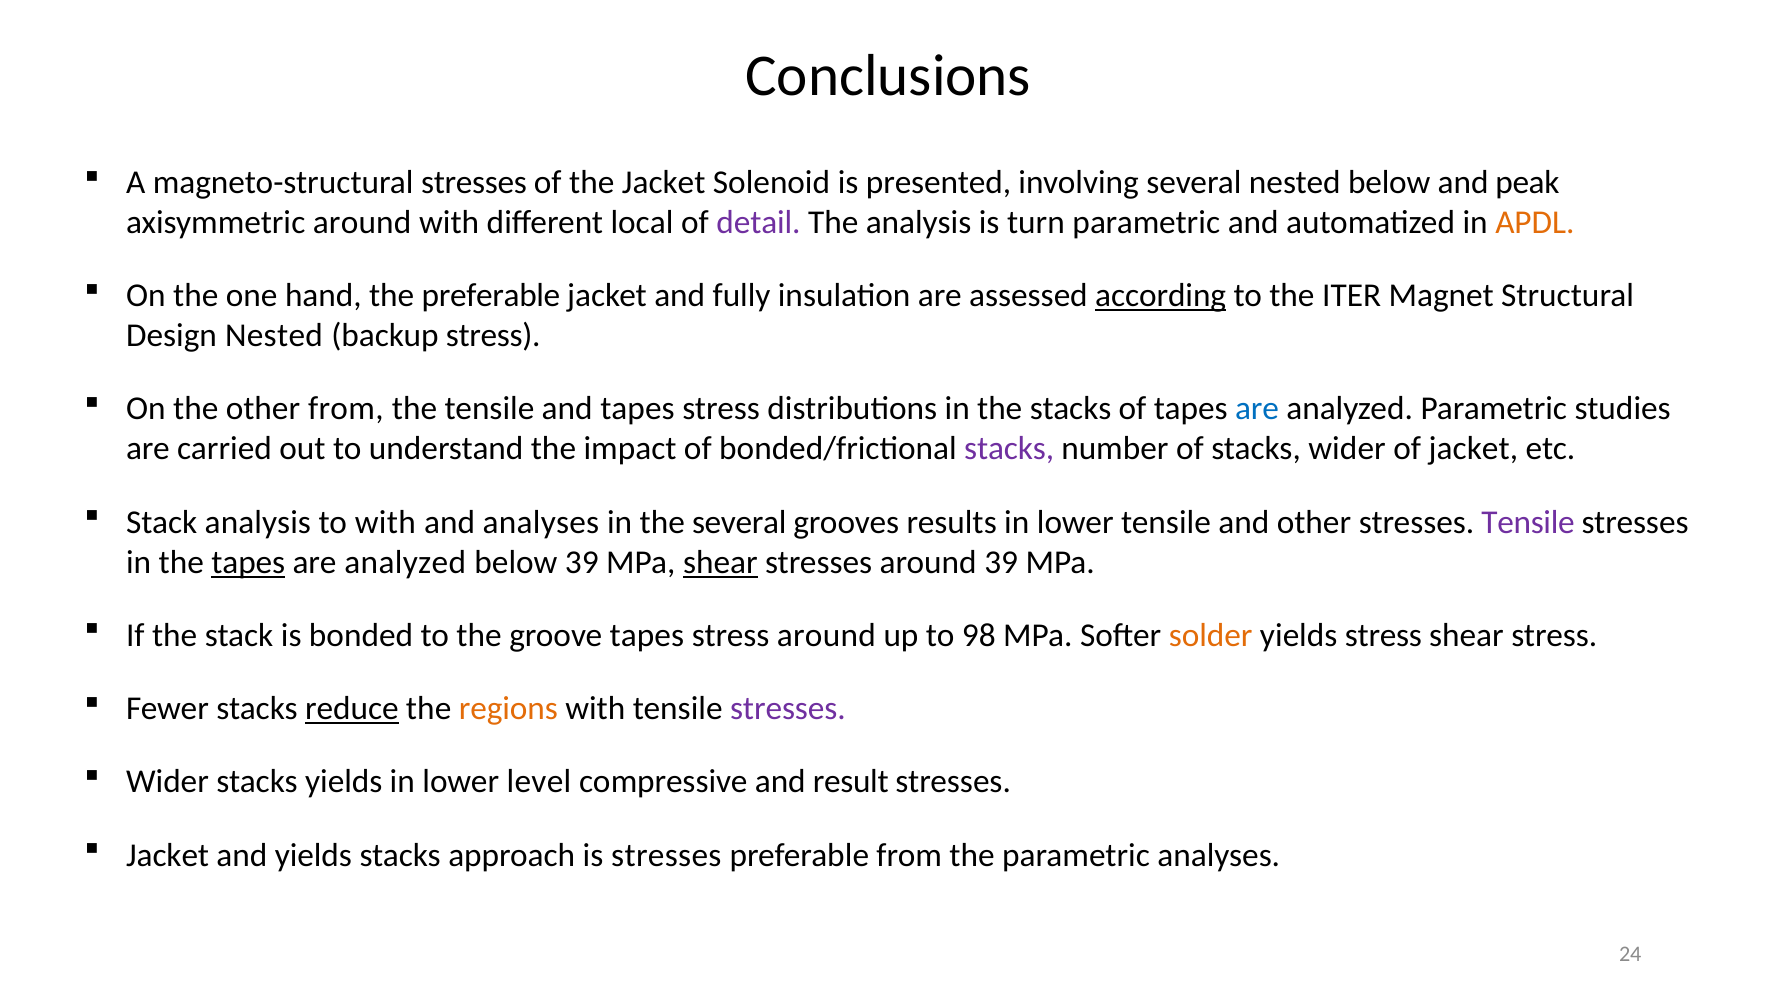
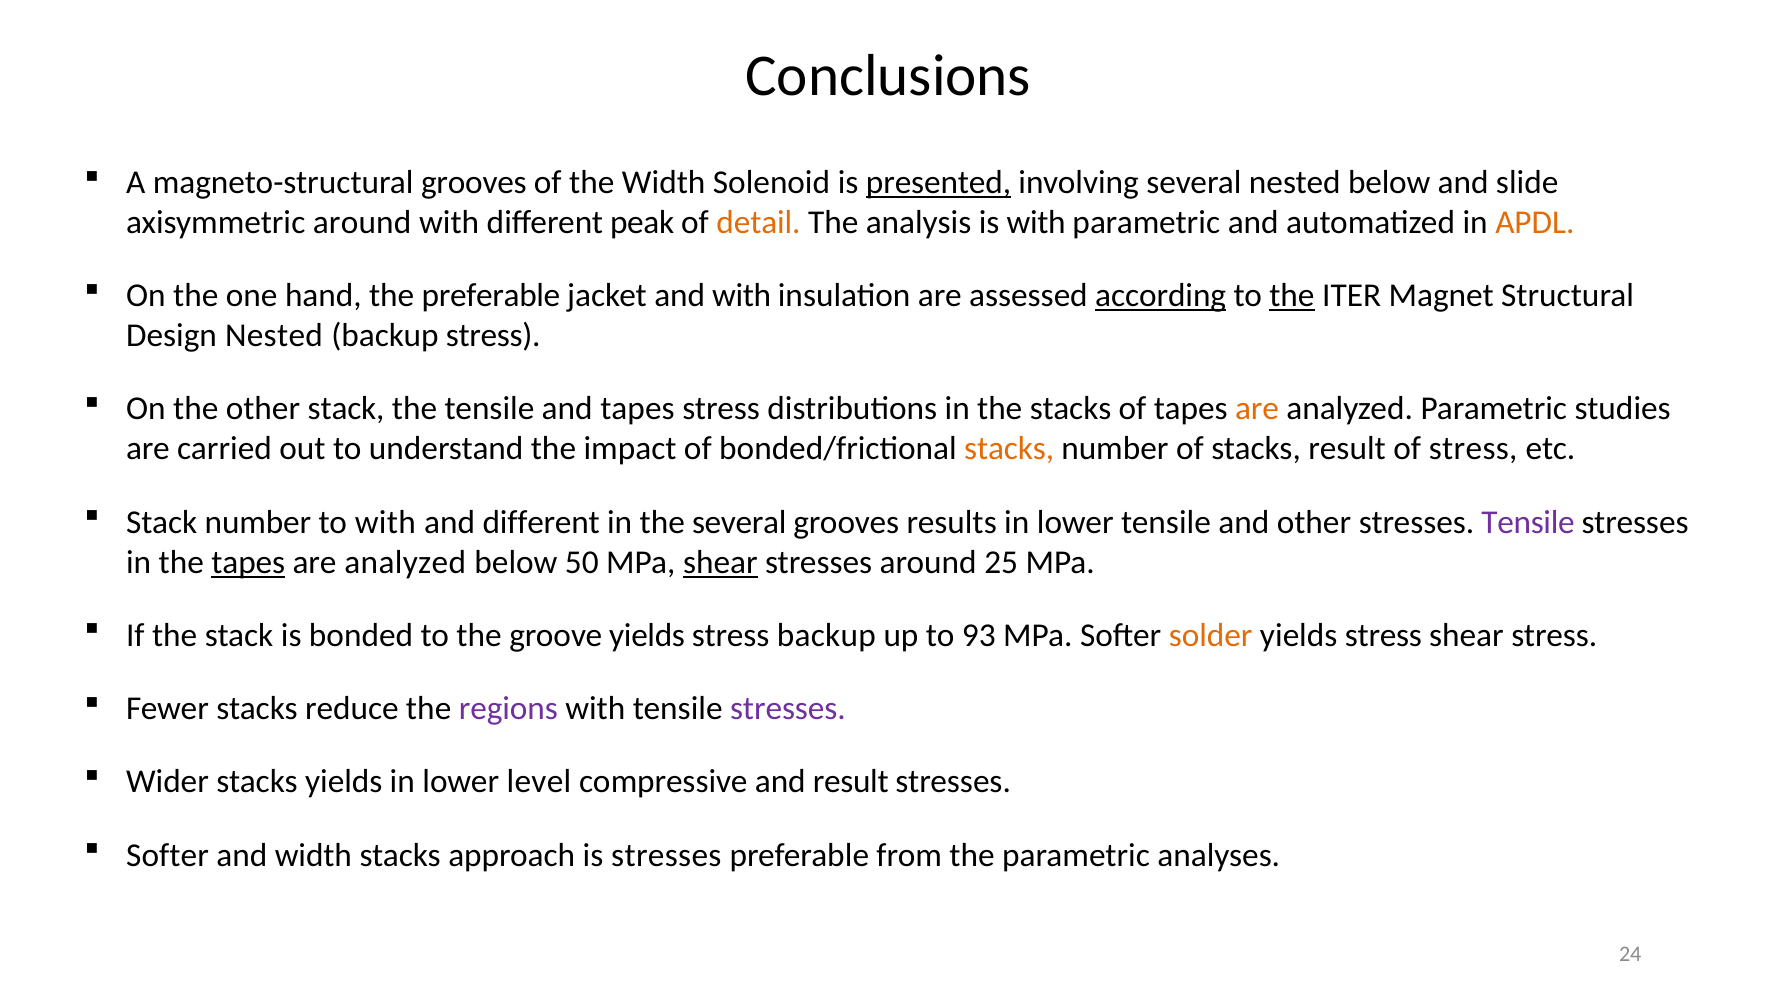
magneto-structural stresses: stresses -> grooves (474, 183)
the Jacket: Jacket -> Width (664, 183)
presented underline: none -> present (938, 183)
peak: peak -> slide (1527, 183)
local: local -> peak (642, 223)
detail colour: purple -> orange (759, 223)
is turn: turn -> with (1036, 223)
and fully: fully -> with (742, 296)
the underline: none -> present (1292, 296)
other from: from -> stack (346, 409)
are colour: blue -> orange (1257, 409)
stacks colour: purple -> orange (1009, 449)
stacks wider: wider -> result (1347, 449)
of jacket: jacket -> stress (1473, 449)
Stack analysis: analysis -> number (258, 523)
and analyses: analyses -> different (541, 523)
below 39: 39 -> 50 (582, 563)
around 39: 39 -> 25 (1001, 563)
groove tapes: tapes -> yields (647, 636)
stress around: around -> backup (826, 636)
98: 98 -> 93 (979, 636)
reduce underline: present -> none (352, 709)
regions colour: orange -> purple (508, 709)
Jacket: Jacket -> Softer (168, 856)
and yields: yields -> width (313, 856)
